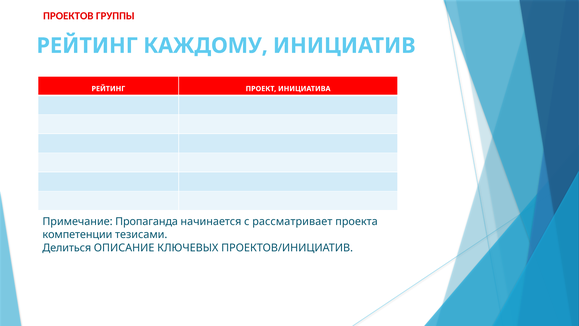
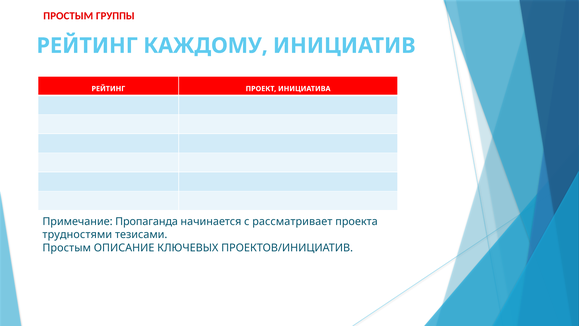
ПРОЕКТОВ: ПРОЕКТОВ -> ПРОСТЫМ (68, 16)
компетенции: компетенции -> трудностями (77, 235)
Делиться: Делиться -> Простым (67, 248)
